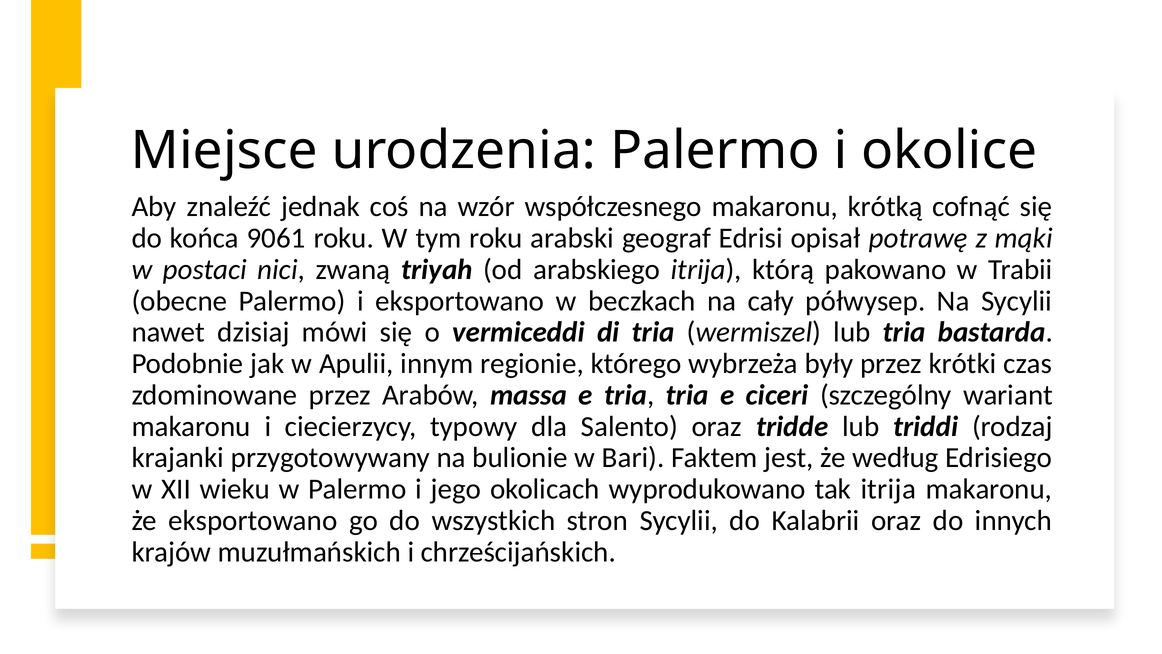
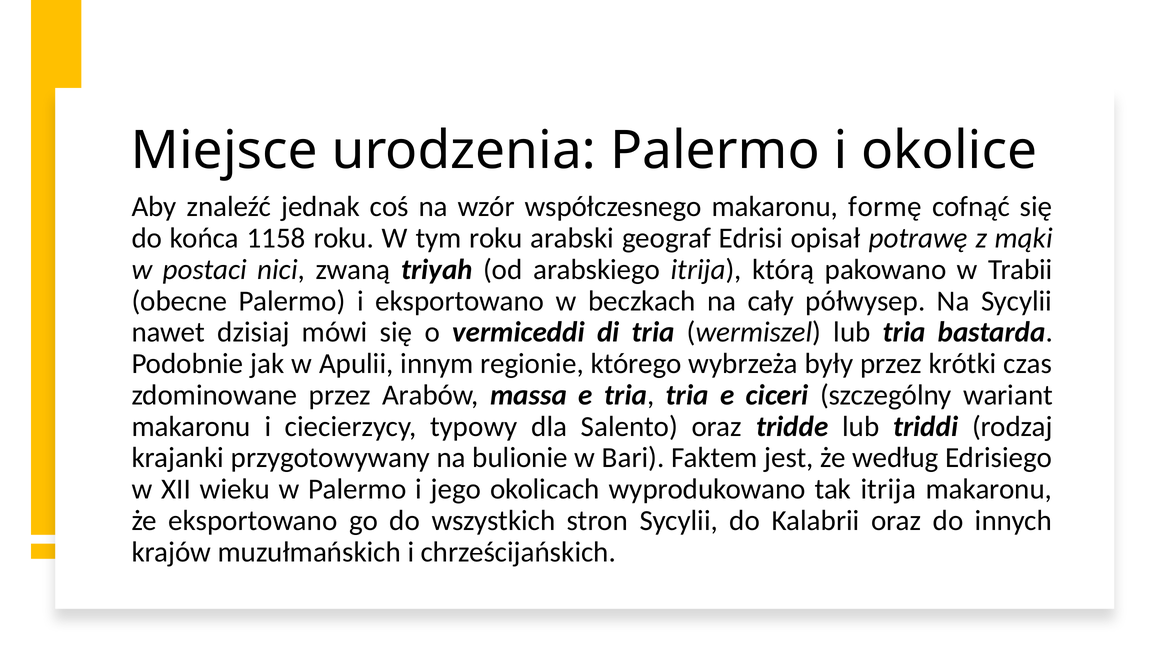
krótką: krótką -> formę (885, 207)
9061: 9061 -> 1158 (276, 238)
